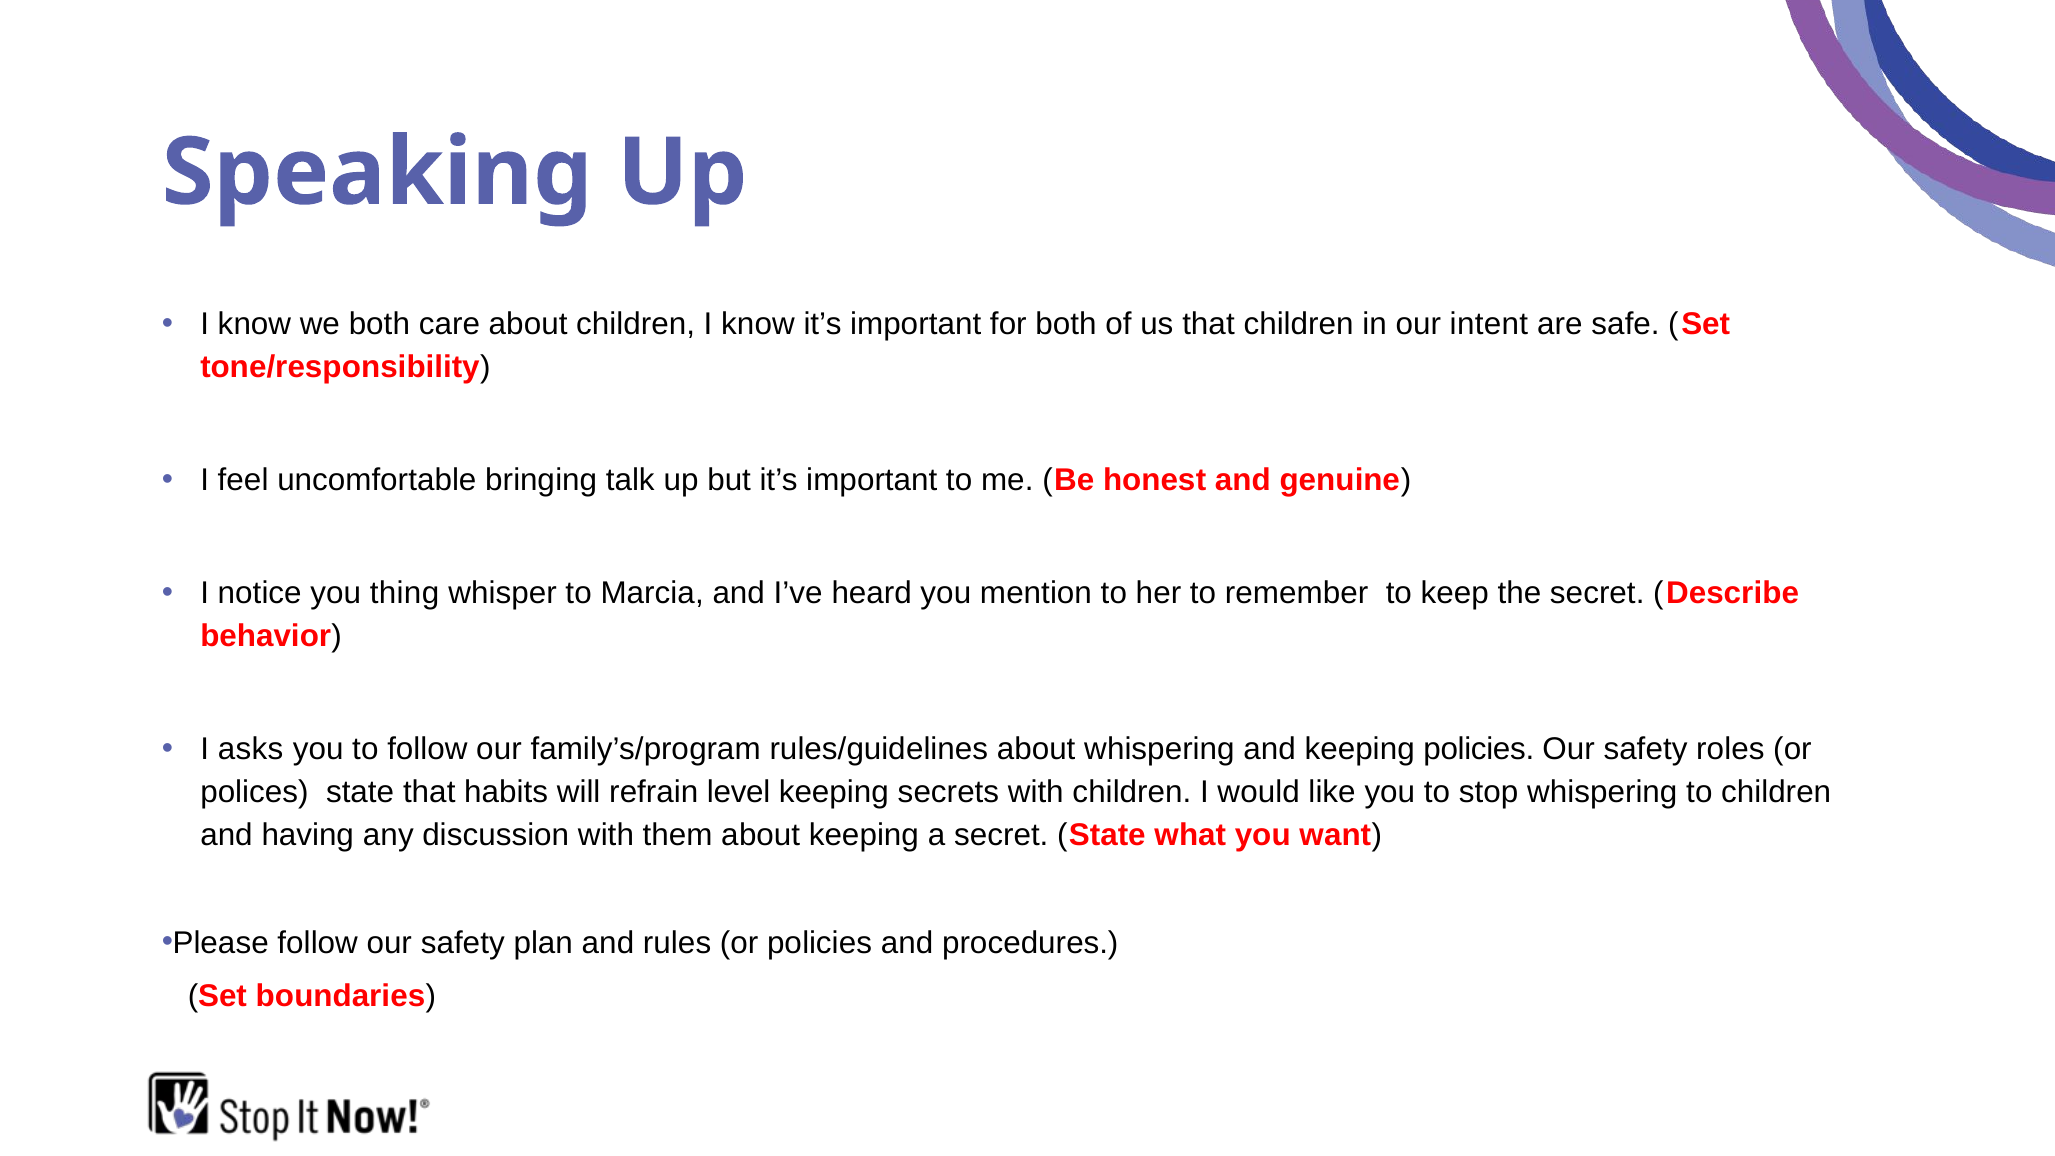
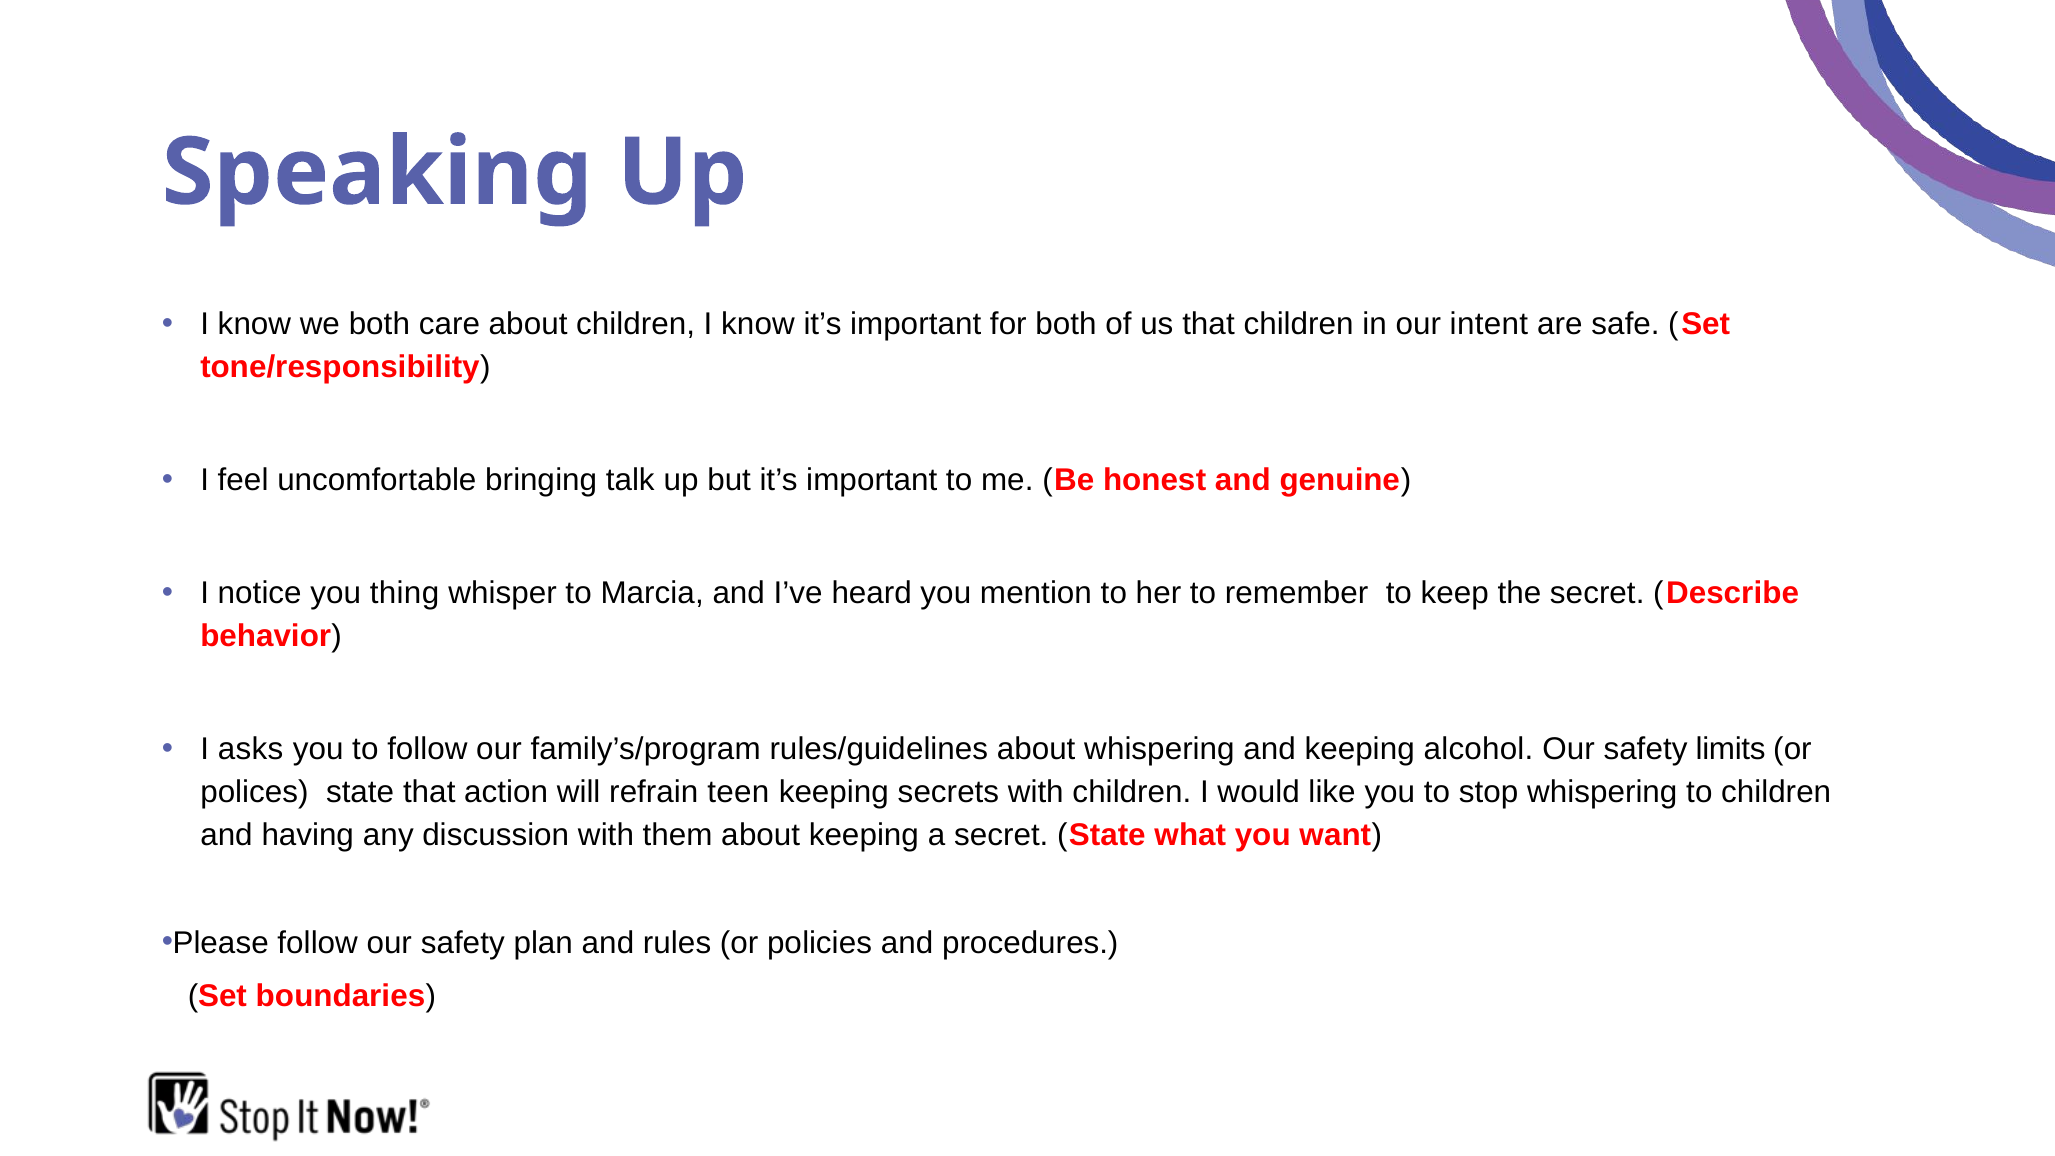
keeping policies: policies -> alcohol (1479, 749)
roles: roles -> limits (1731, 749)
habits: habits -> action (506, 792)
level: level -> teen (738, 792)
